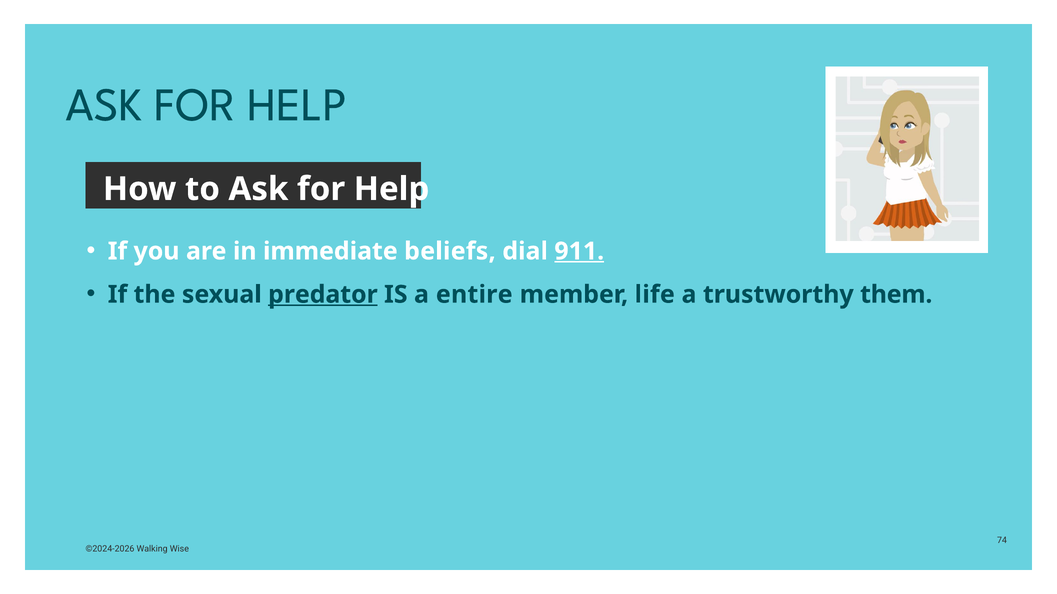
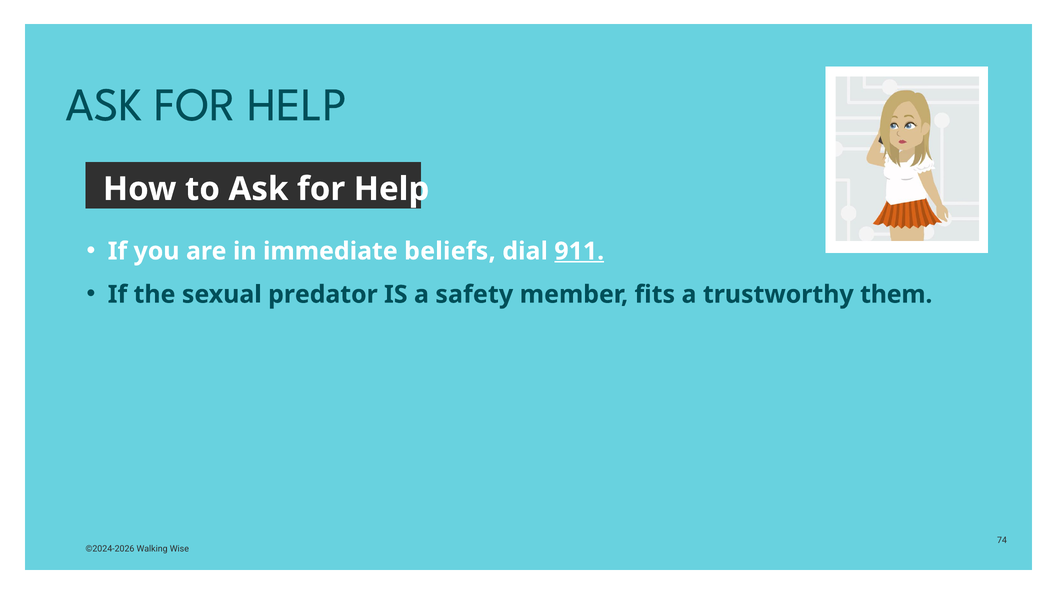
predator underline: present -> none (323, 295)
entire: entire -> safety (474, 295)
life: life -> fits (655, 295)
